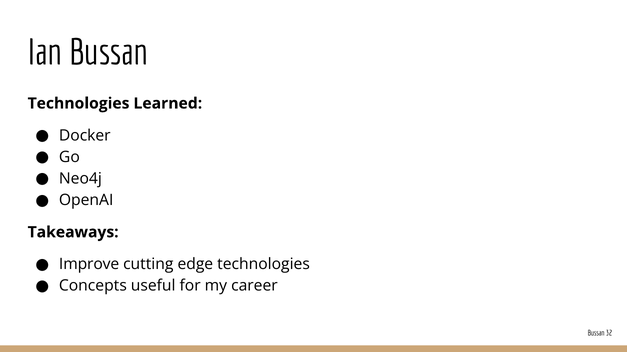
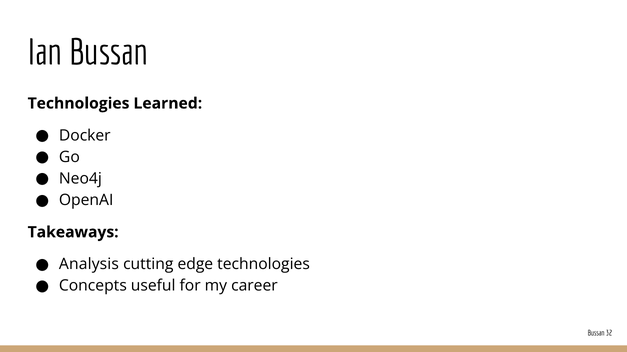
Improve: Improve -> Analysis (89, 265)
